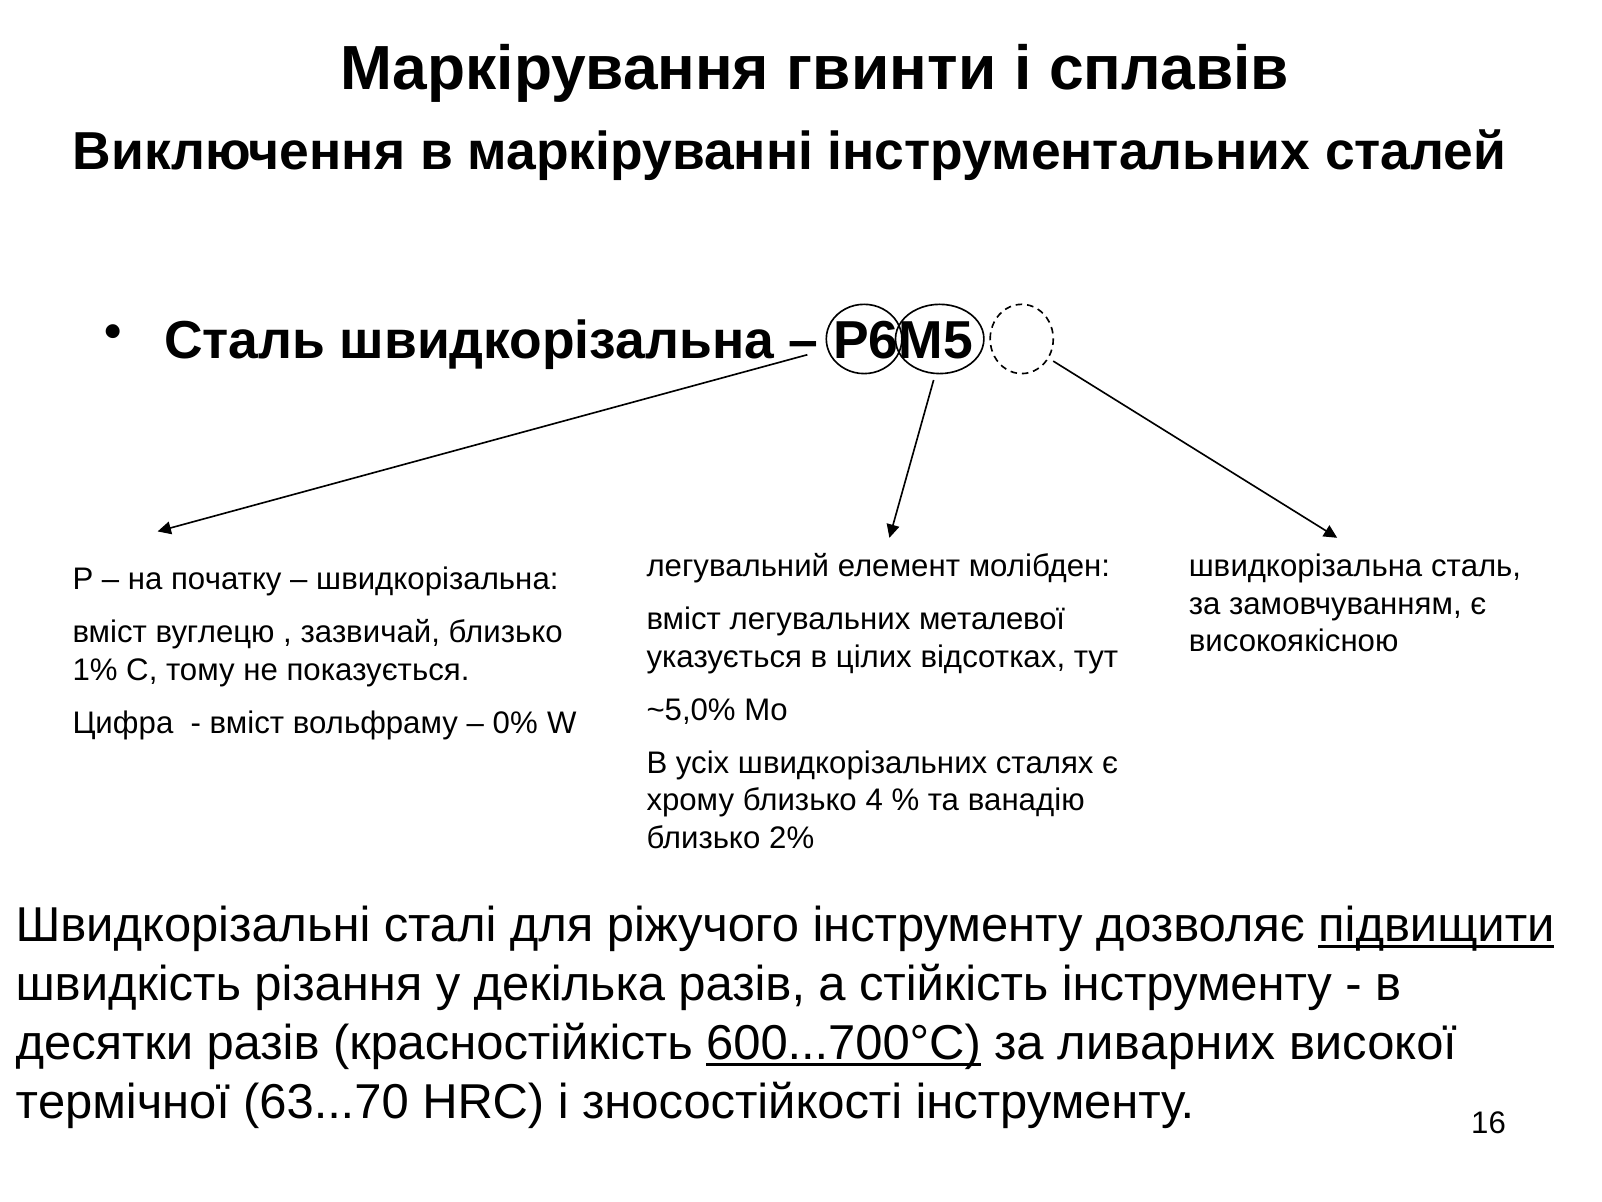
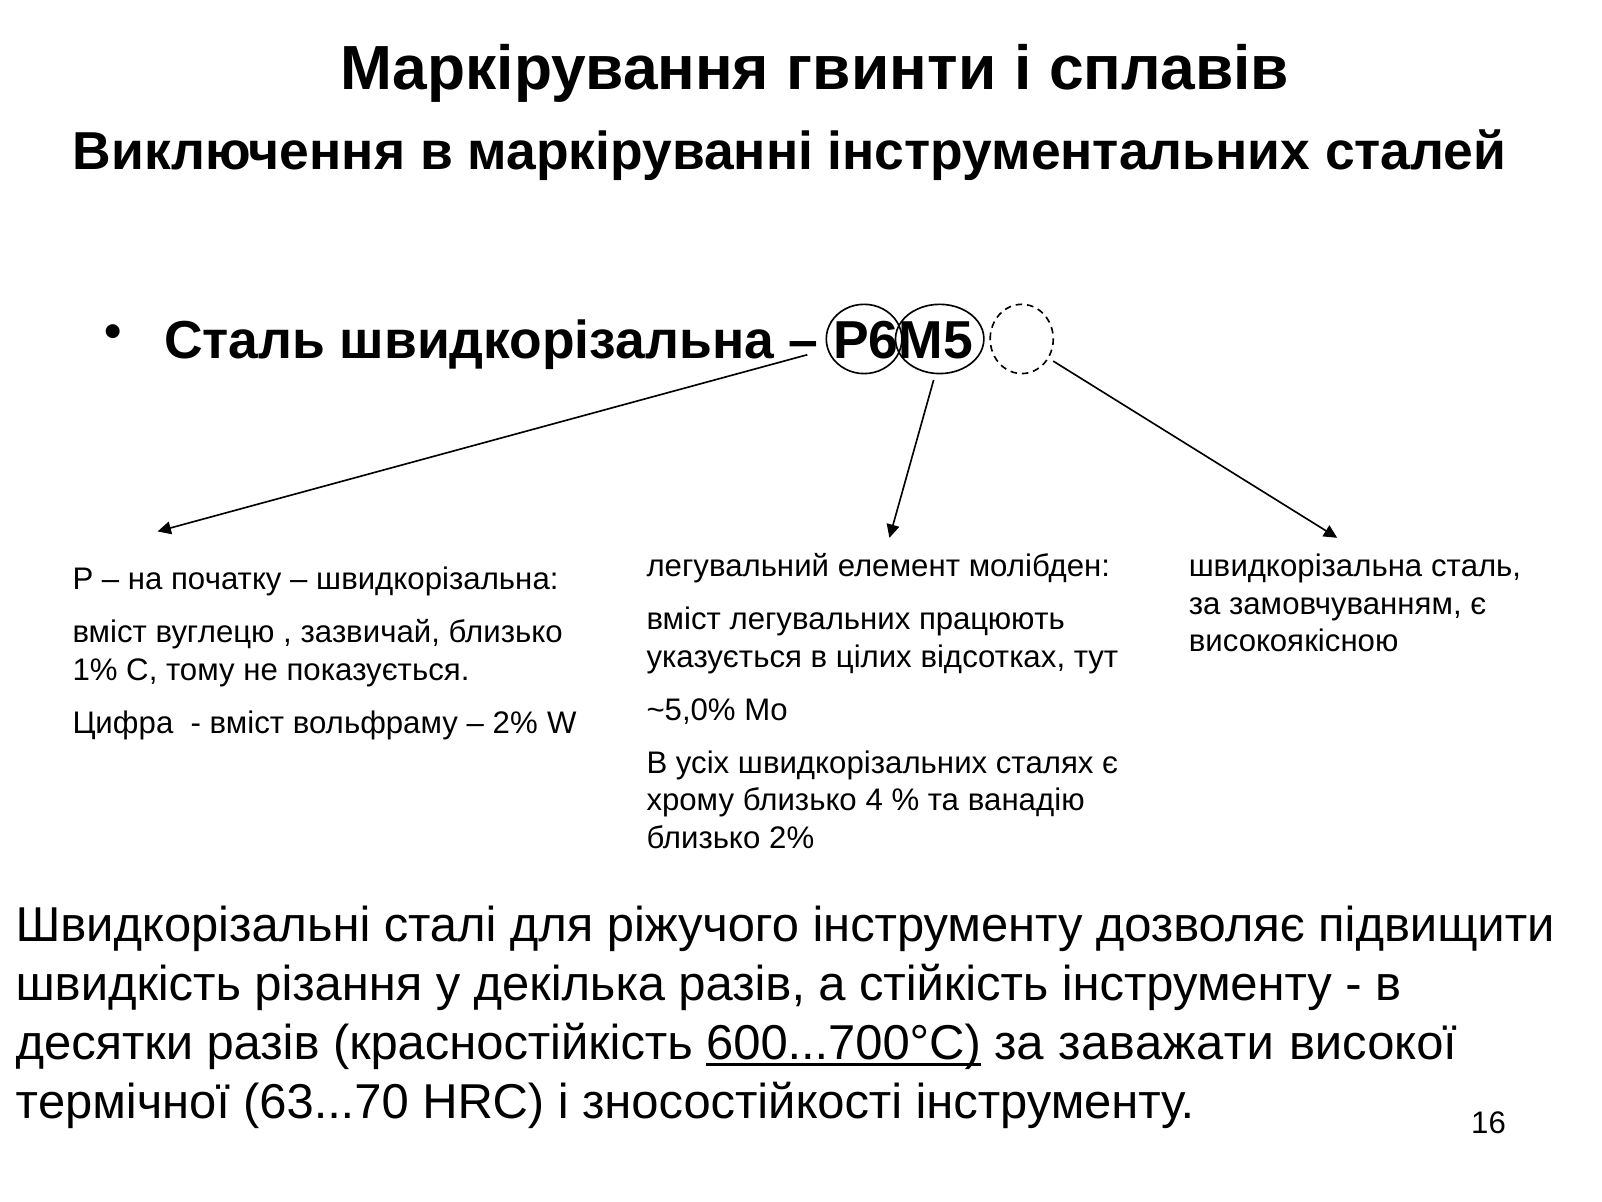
металевої: металевої -> працюють (992, 619)
0%: 0% -> 2% (515, 722)
підвищити underline: present -> none (1436, 925)
ливарних: ливарних -> заважати (1166, 1043)
